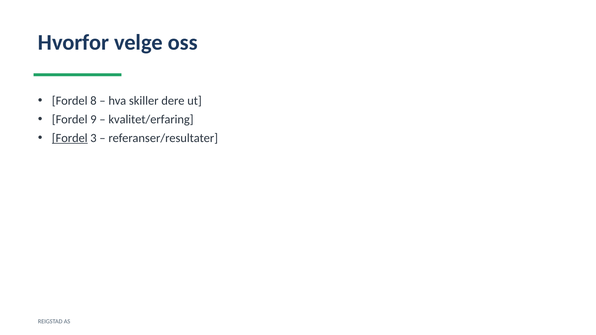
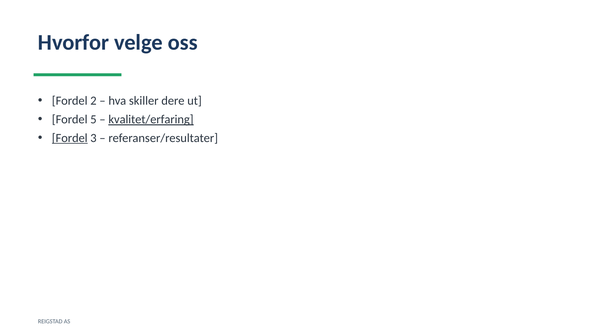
8: 8 -> 2 (93, 101)
9: 9 -> 5 (93, 120)
kvalitet/erfaring underline: none -> present (151, 120)
